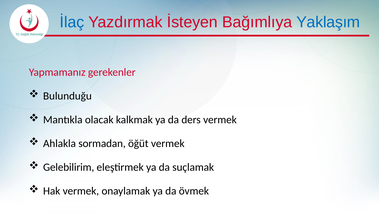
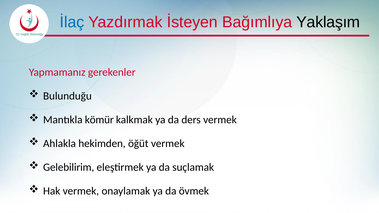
Yaklaşım colour: blue -> black (328, 22)
olacak: olacak -> kömür (99, 120)
sormadan: sormadan -> hekimden (102, 144)
